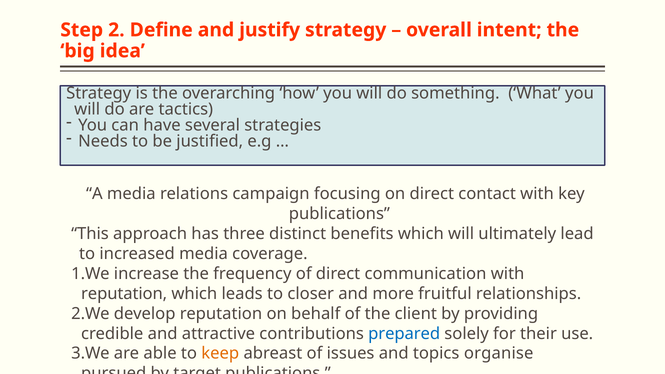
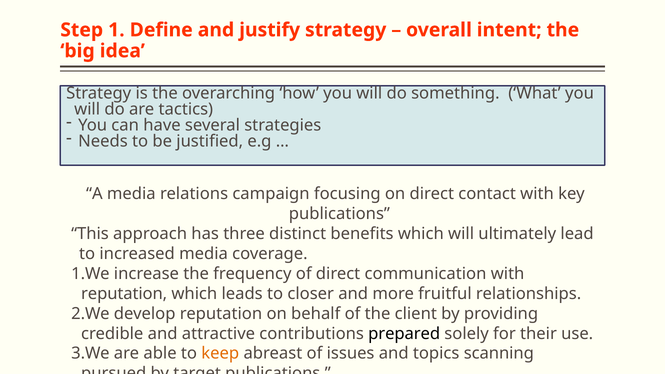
2: 2 -> 1 (116, 30)
prepared colour: blue -> black (404, 334)
organise: organise -> scanning (499, 354)
